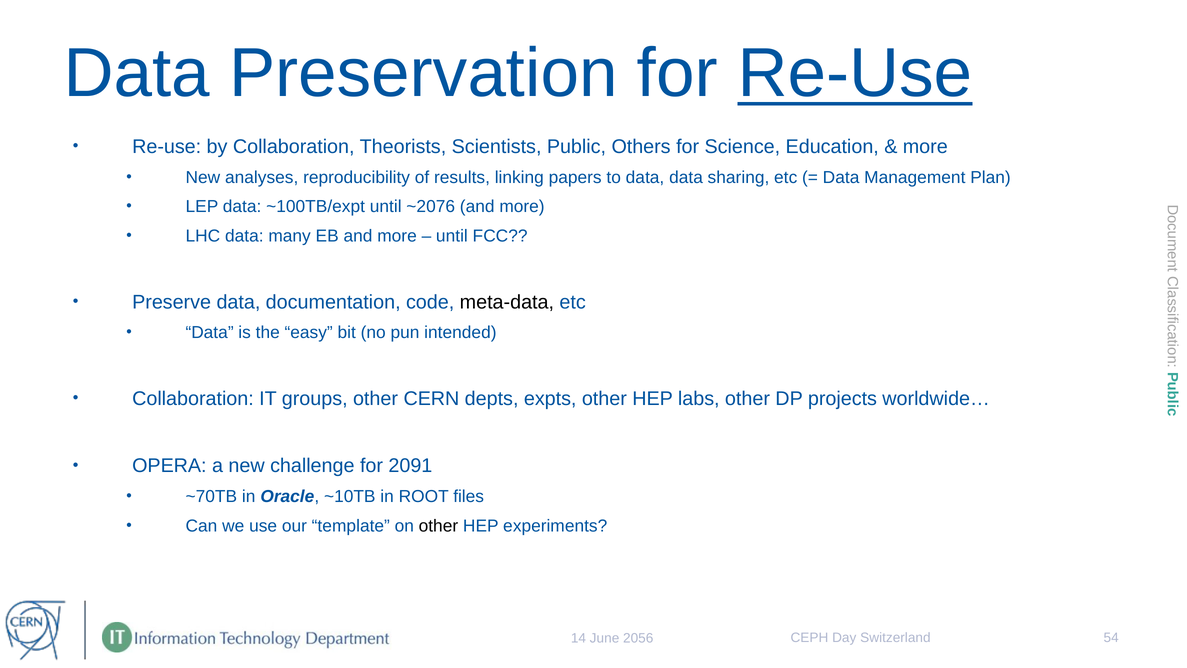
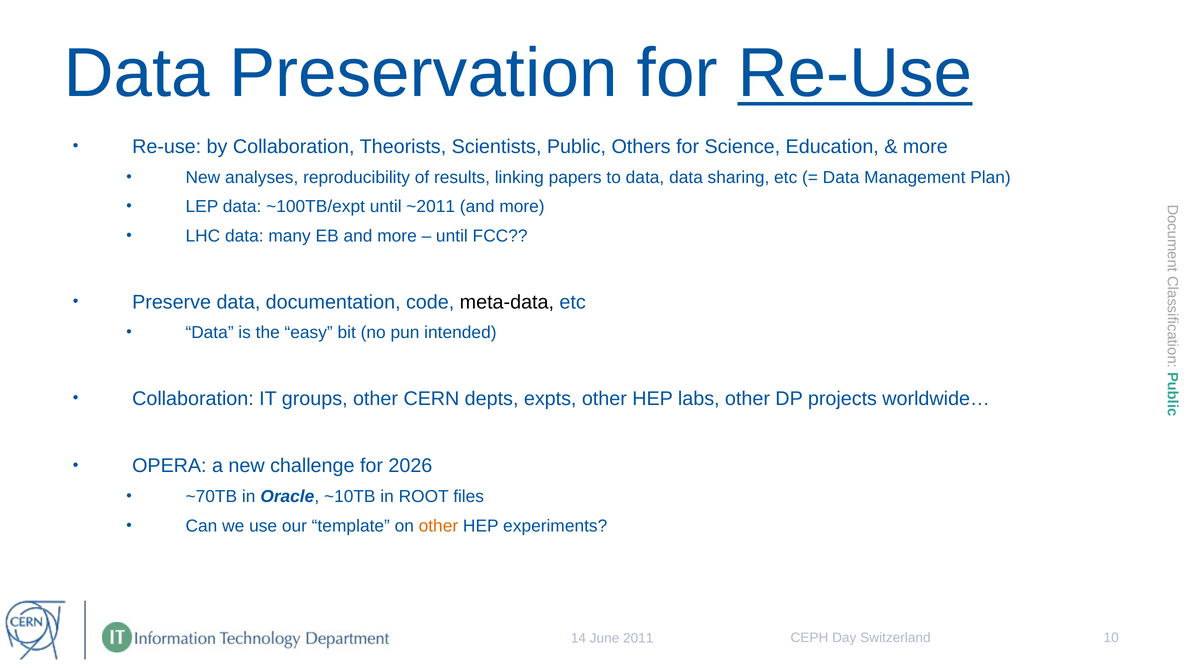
~2076: ~2076 -> ~2011 (431, 207)
2091: 2091 -> 2026 (410, 466)
other colour: black -> orange (438, 526)
54: 54 -> 10 (1111, 638)
2056: 2056 -> 2011 (638, 638)
